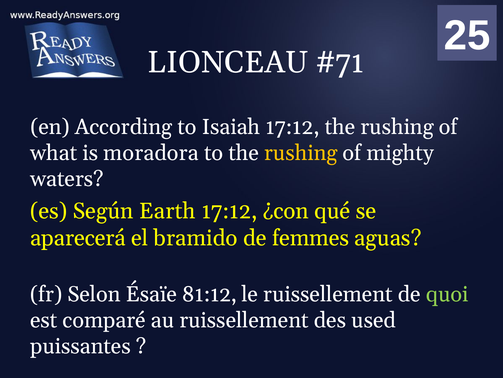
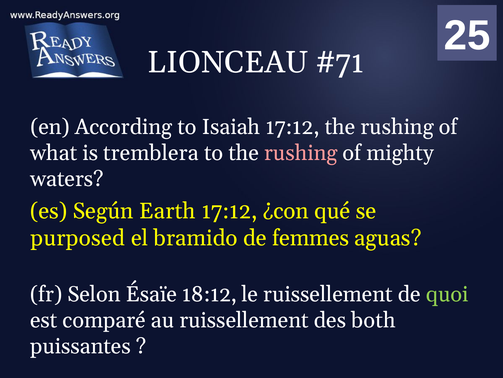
moradora: moradora -> tremblera (151, 153)
rushing colour: yellow -> pink (301, 153)
aparecerá: aparecerá -> purposed (78, 238)
81:12: 81:12 -> 18:12 (209, 294)
used: used -> both (374, 320)
